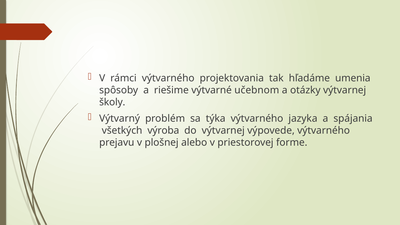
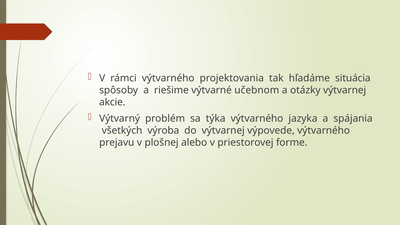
umenia: umenia -> situácia (353, 78)
školy: školy -> akcie (112, 102)
